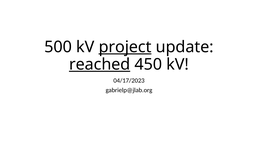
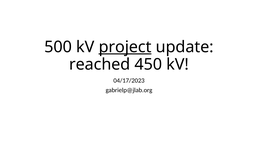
reached underline: present -> none (100, 64)
